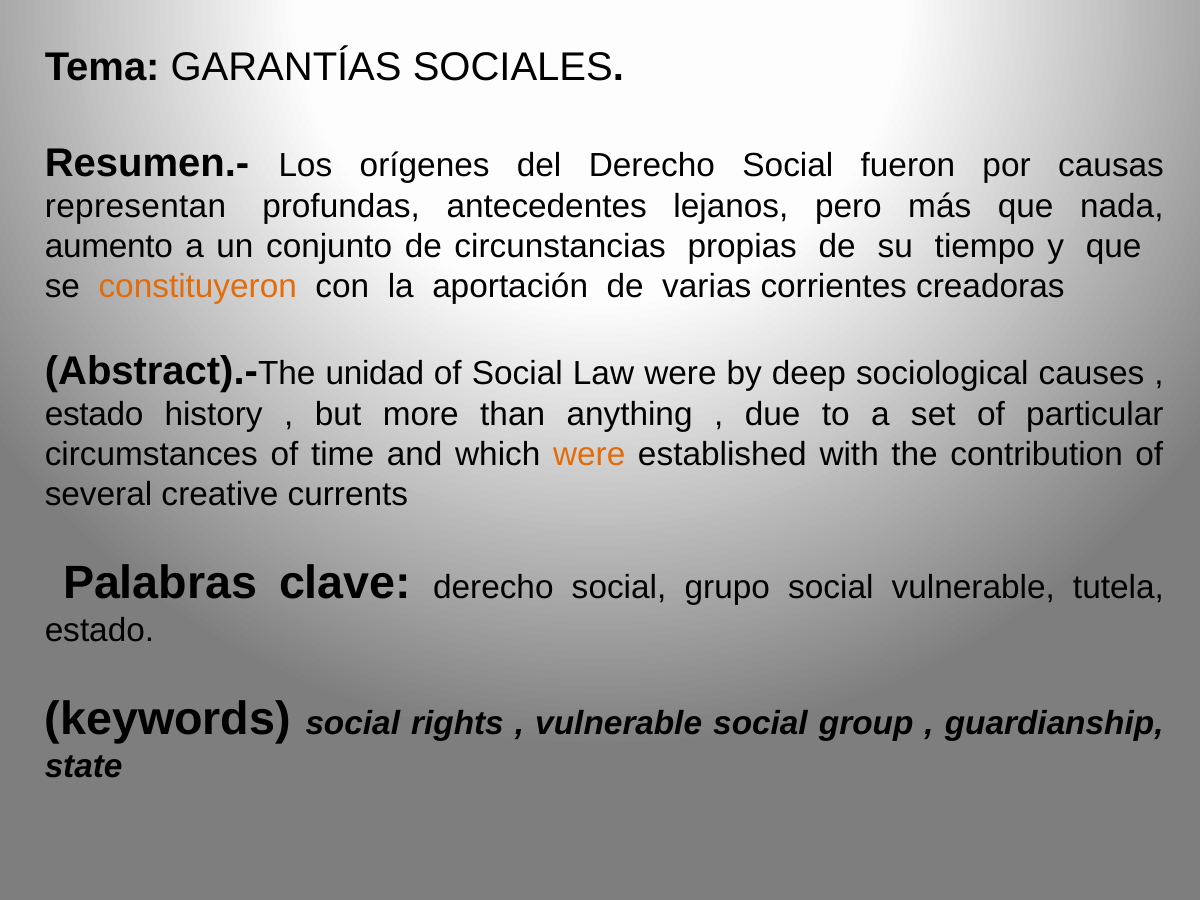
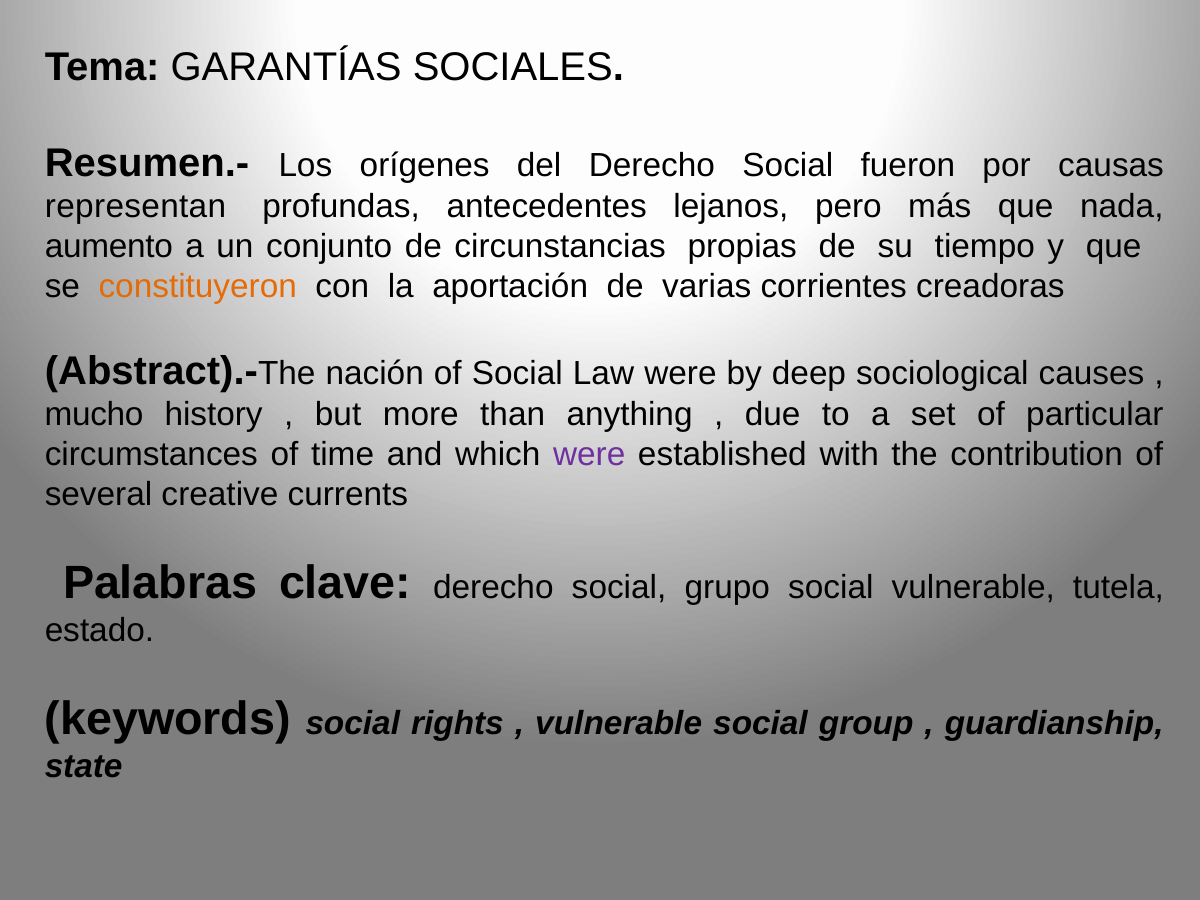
unidad: unidad -> nación (375, 373)
estado: estado -> mucho (94, 415)
were colour: orange -> purple (589, 455)
